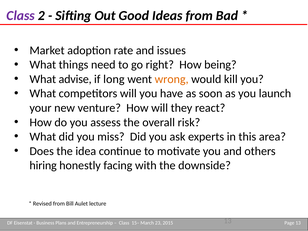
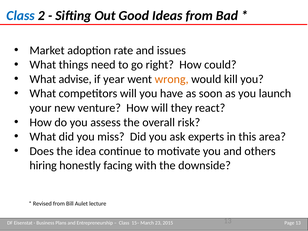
Class colour: purple -> blue (21, 16)
being: being -> could (220, 65)
long: long -> year (114, 79)
